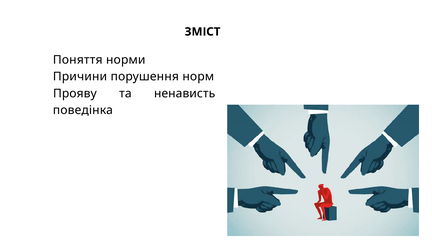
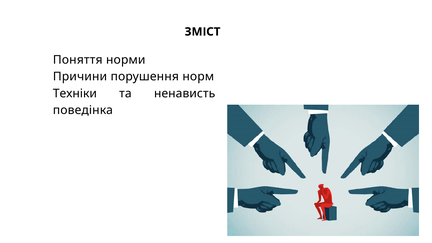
Прояву: Прояву -> Техніки (75, 93)
